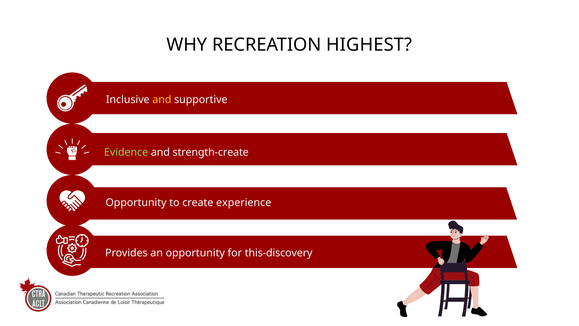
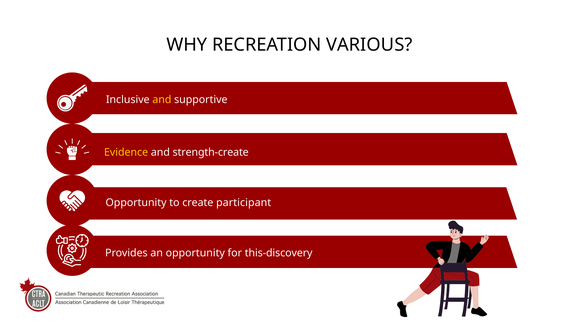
HIGHEST: HIGHEST -> VARIOUS (369, 45)
Evidence colour: light green -> yellow (126, 152)
experience: experience -> participant (244, 202)
